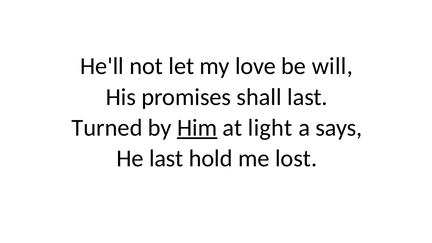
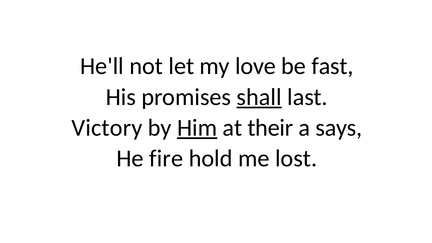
will: will -> fast (332, 66)
shall underline: none -> present (259, 97)
Turned: Turned -> Victory (107, 128)
light: light -> their (270, 128)
He last: last -> fire (166, 158)
